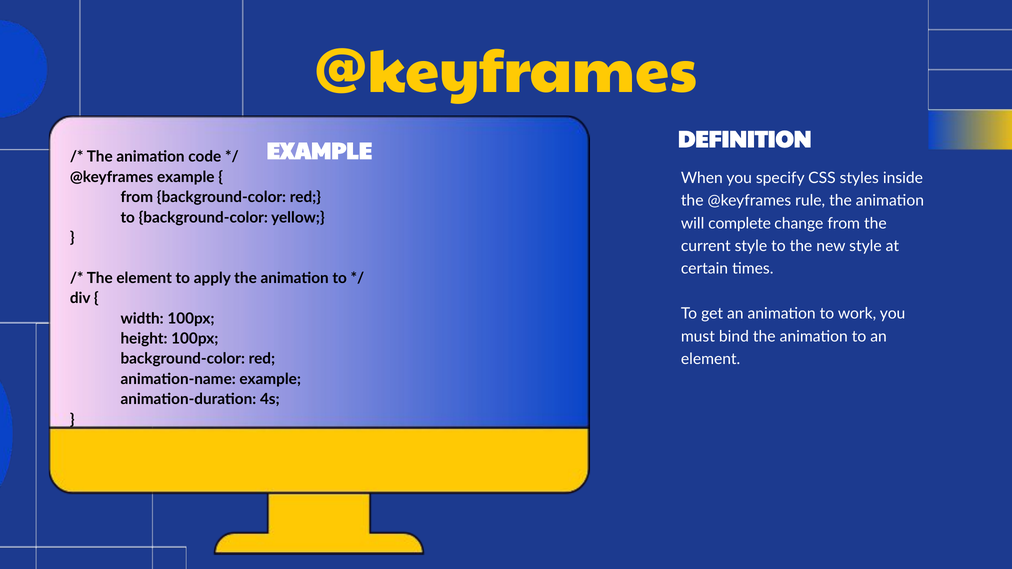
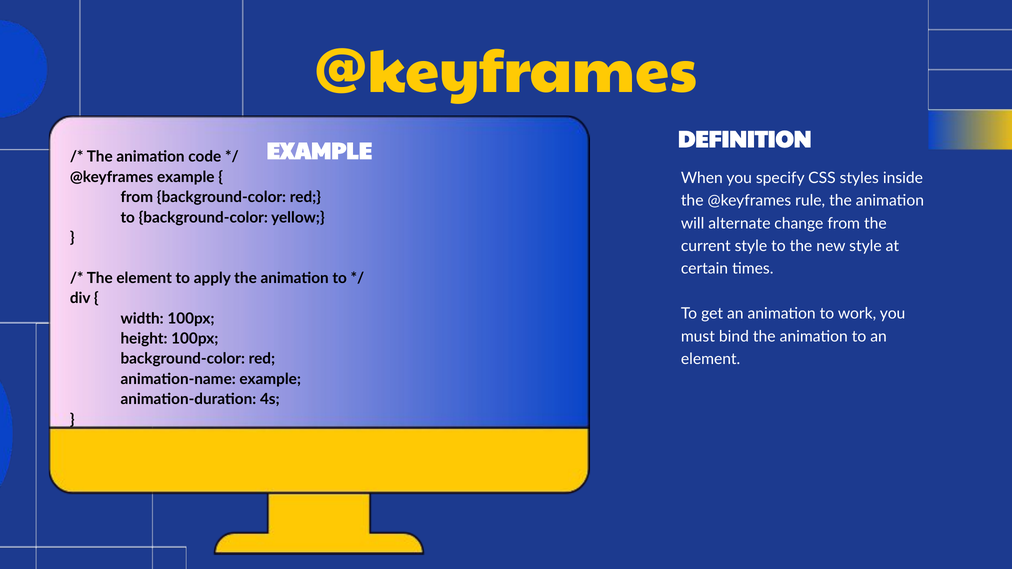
complete: complete -> alternate (739, 224)
